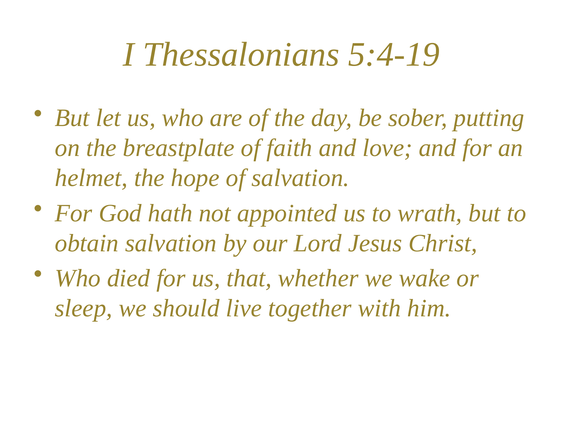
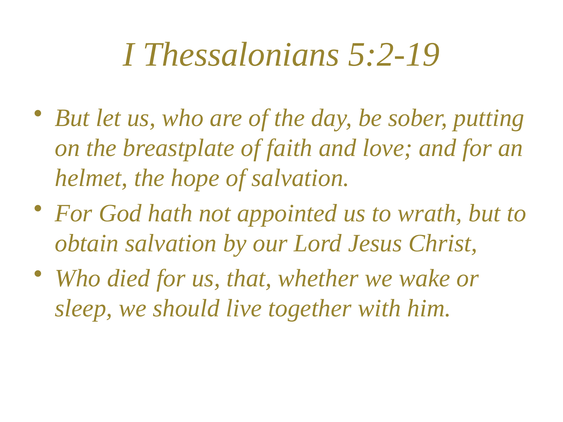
5:4-19: 5:4-19 -> 5:2-19 (394, 55)
